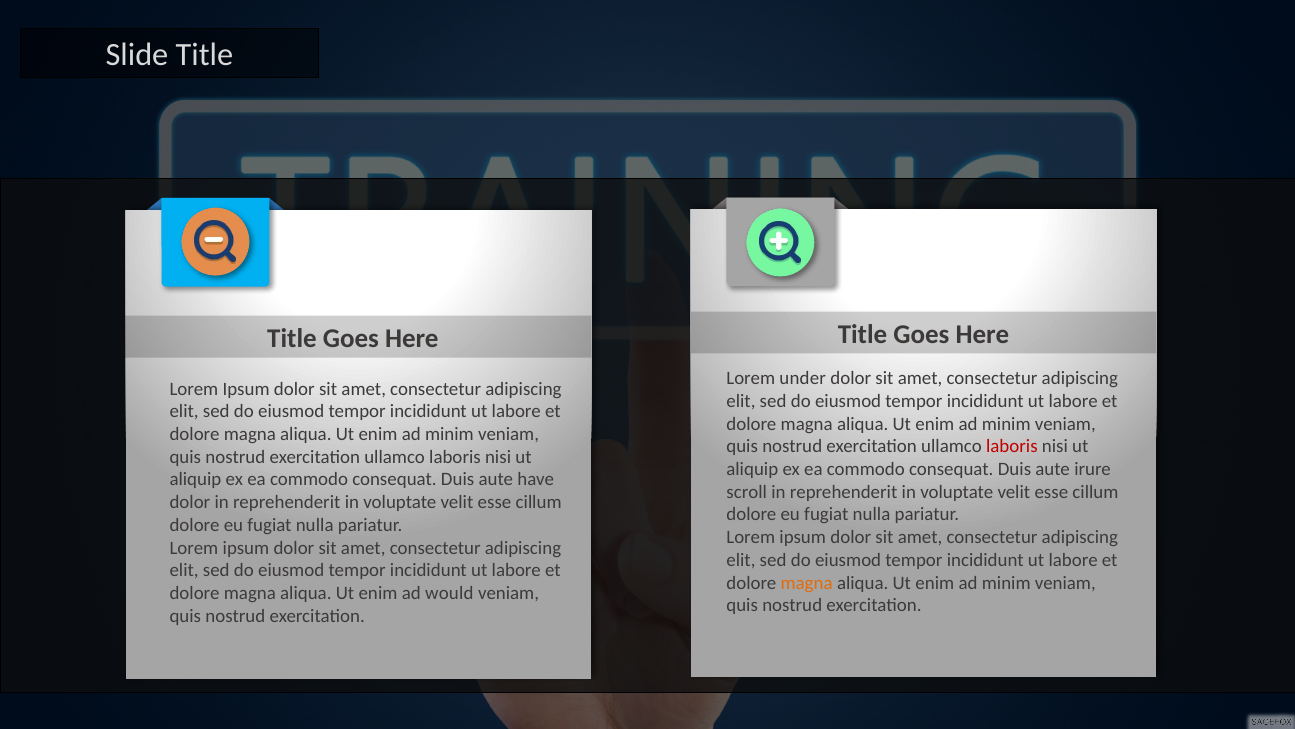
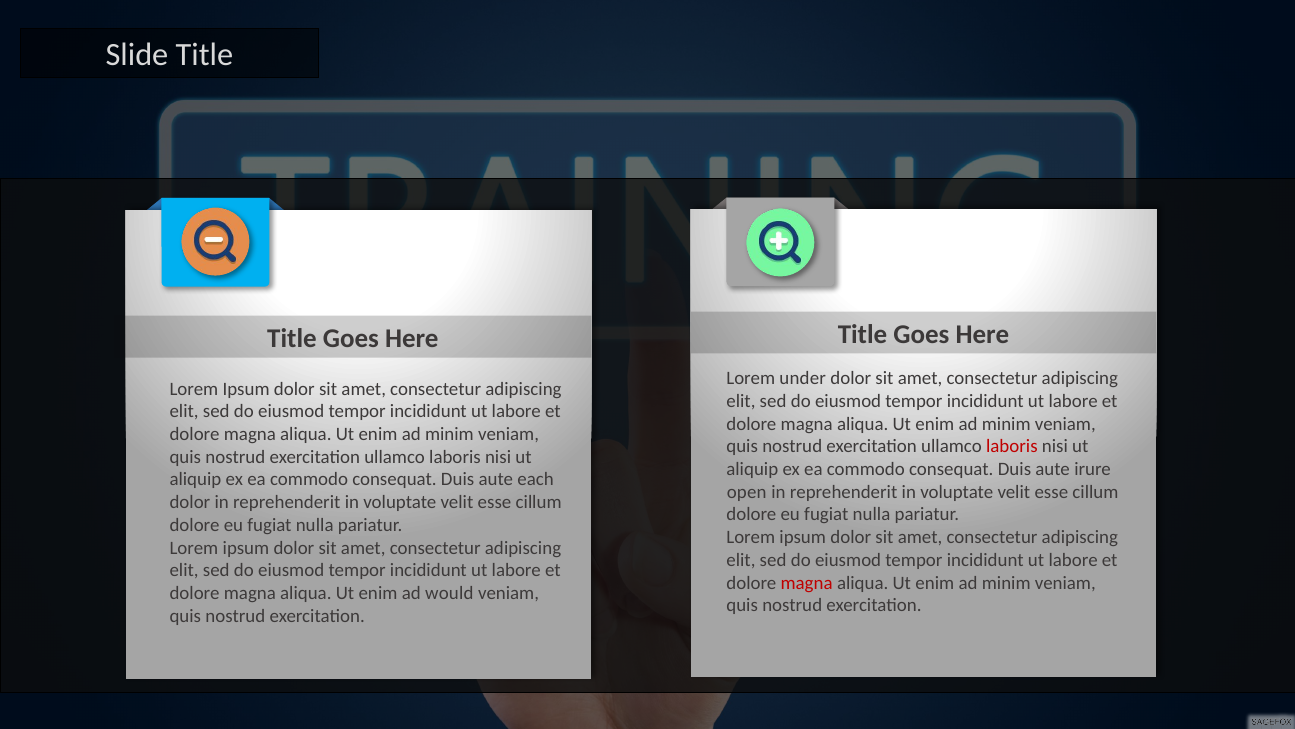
have: have -> each (536, 479)
scroll: scroll -> open (747, 492)
magna colour: orange -> red (807, 582)
